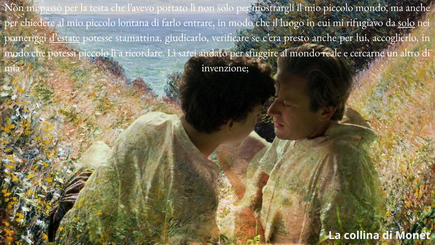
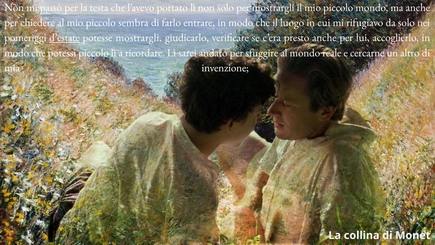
lontana: lontana -> sembra (133, 23)
solo underline: present -> none (406, 23)
potesse stamattina: stamattina -> mostrargli (139, 38)
